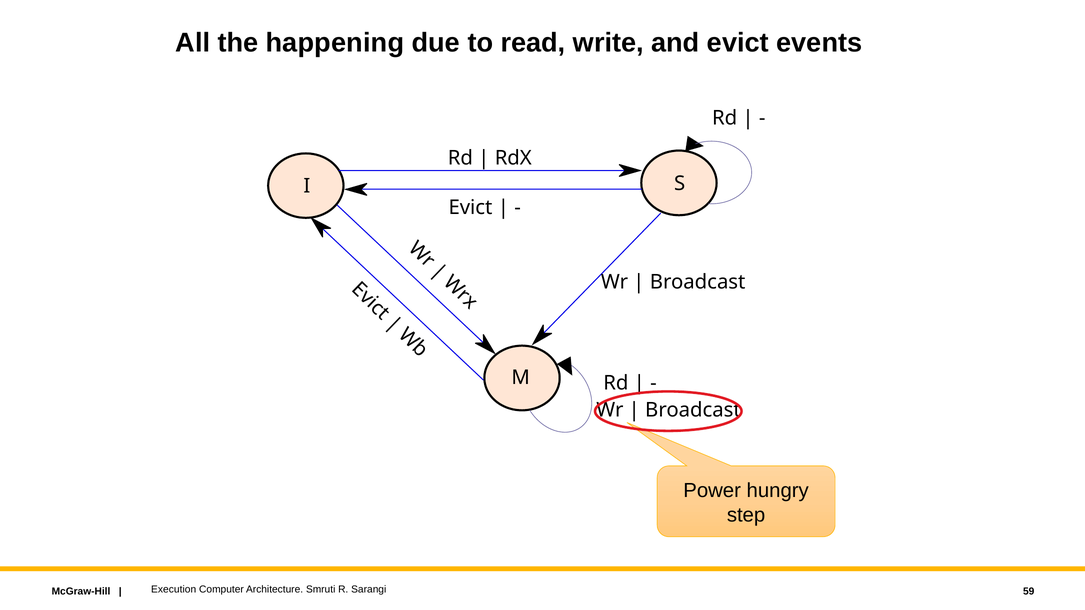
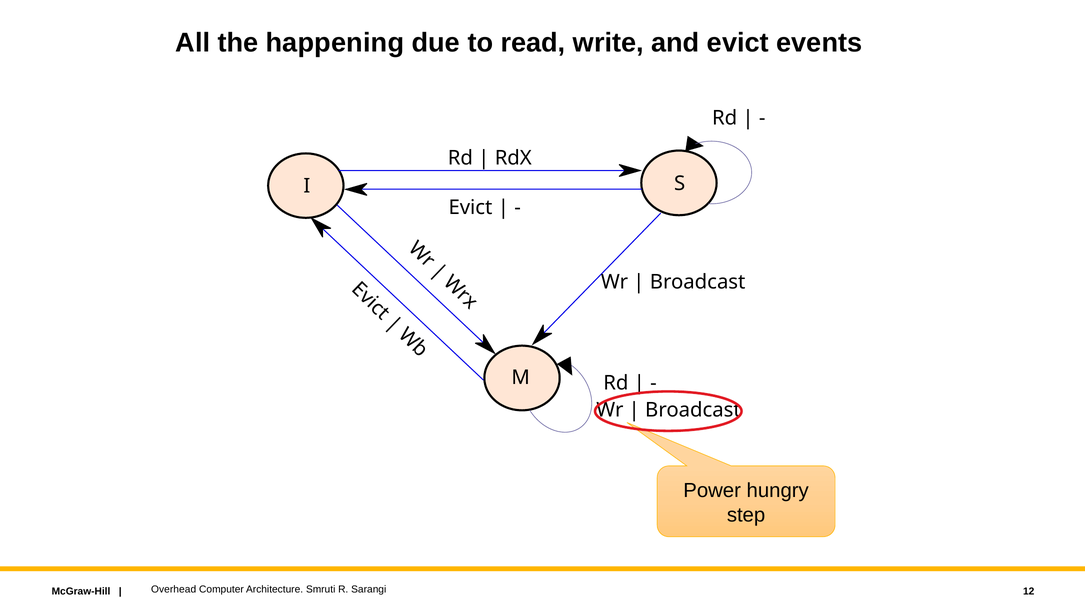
Execution: Execution -> Overhead (174, 590)
59: 59 -> 12 (1029, 592)
